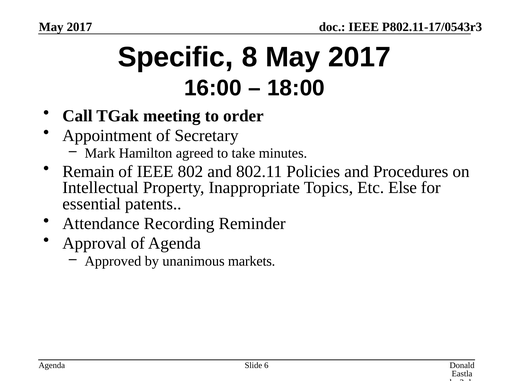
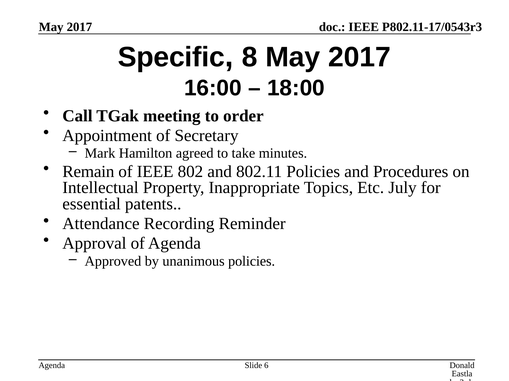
Else: Else -> July (402, 188)
unanimous markets: markets -> policies (252, 262)
